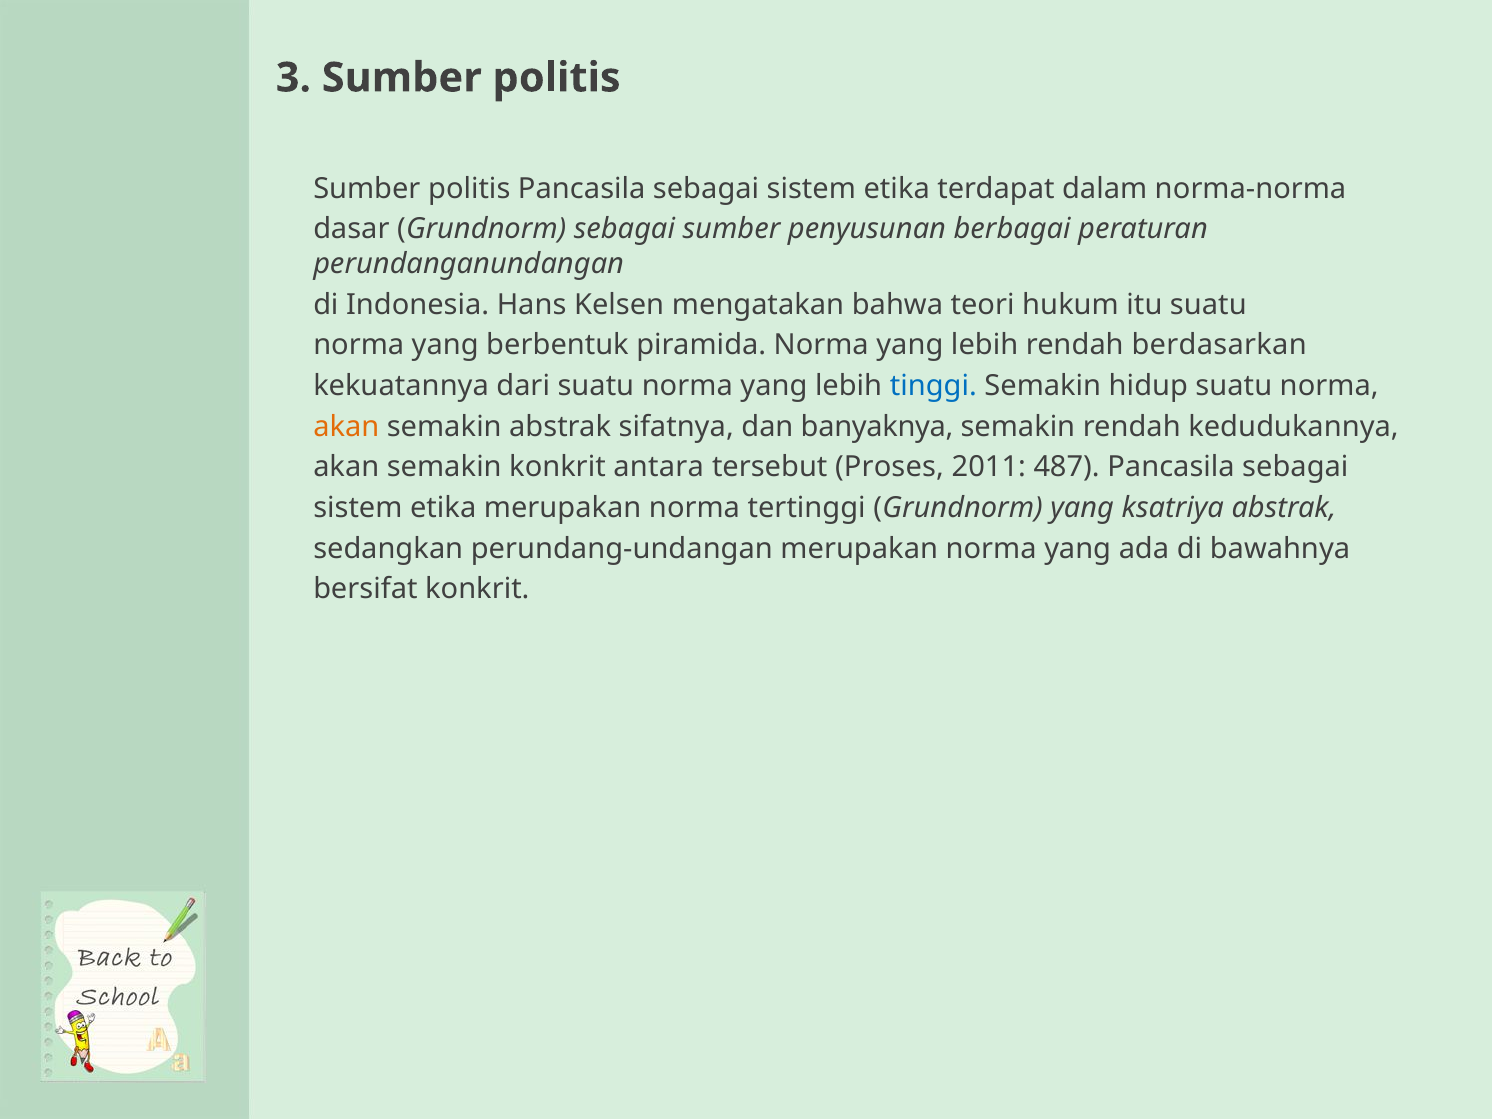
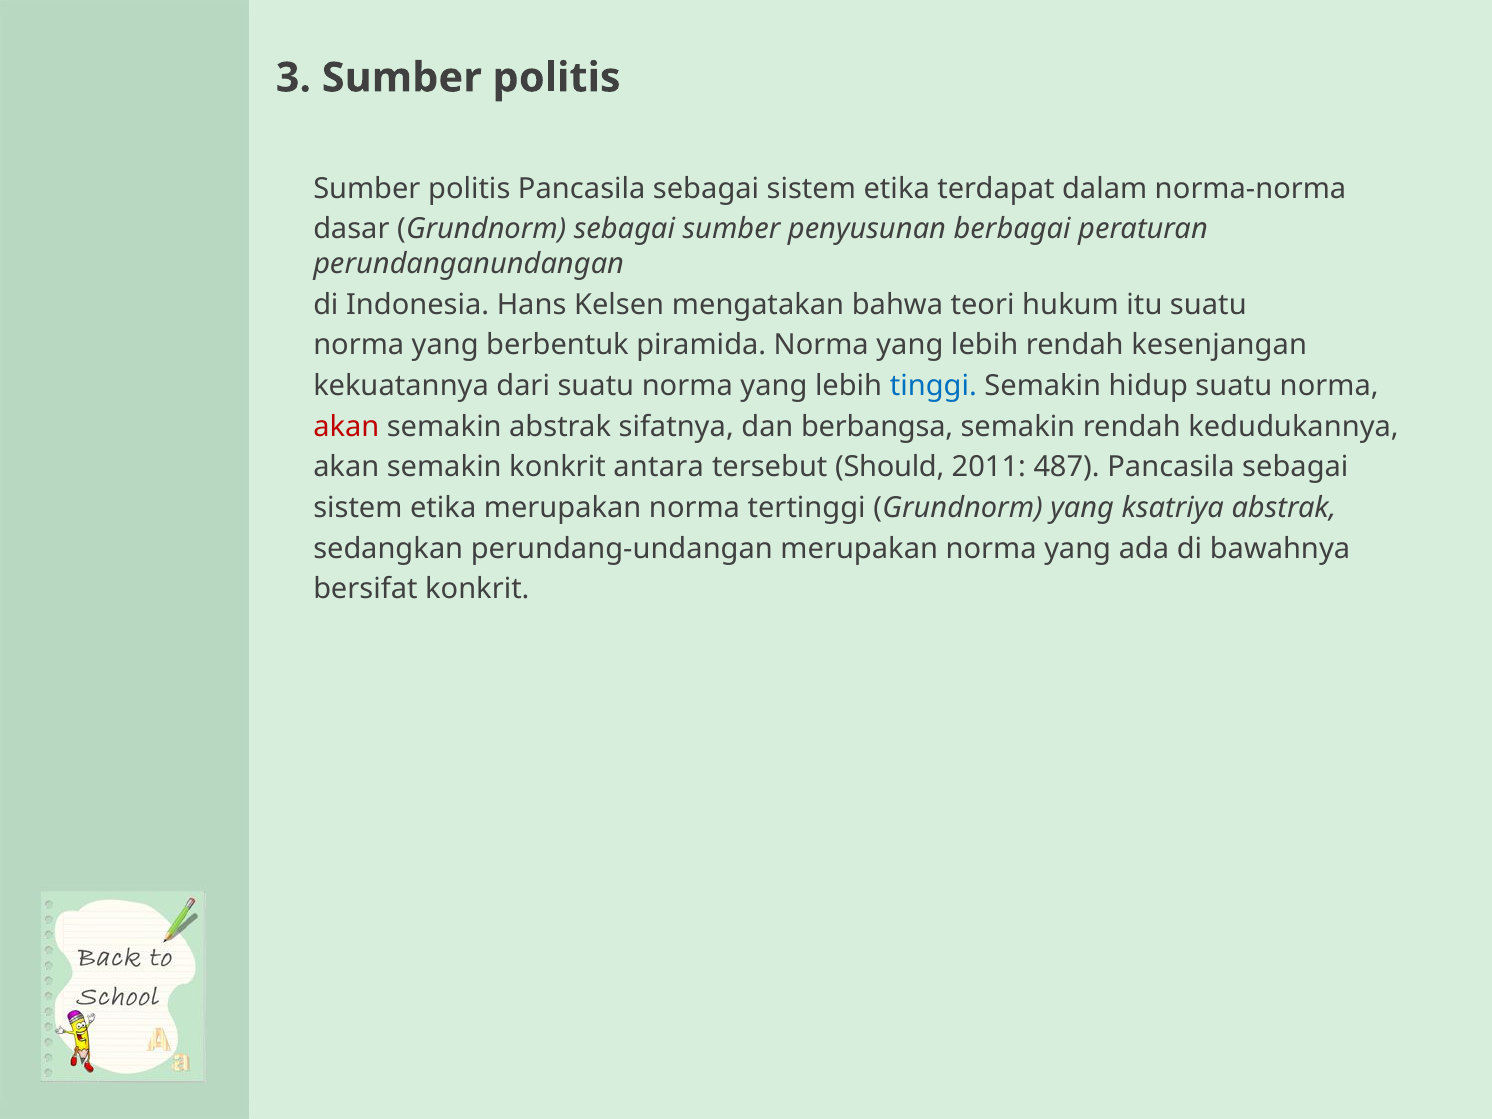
berdasarkan: berdasarkan -> kesenjangan (1219, 345)
akan colour: orange -> red (346, 427)
banyaknya: banyaknya -> berbangsa (877, 427)
Proses: Proses -> Should (890, 467)
